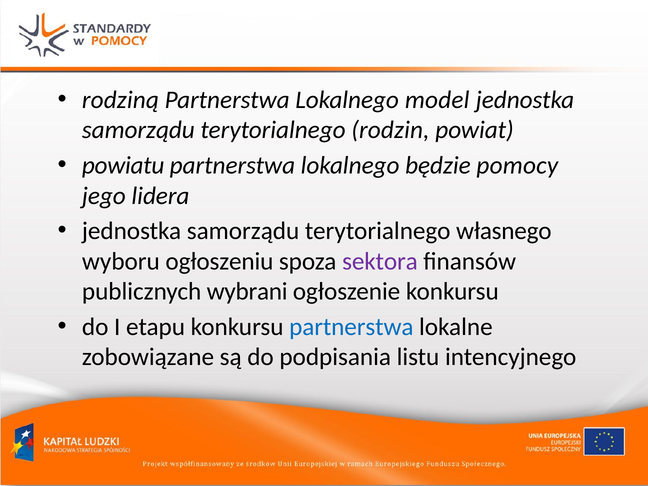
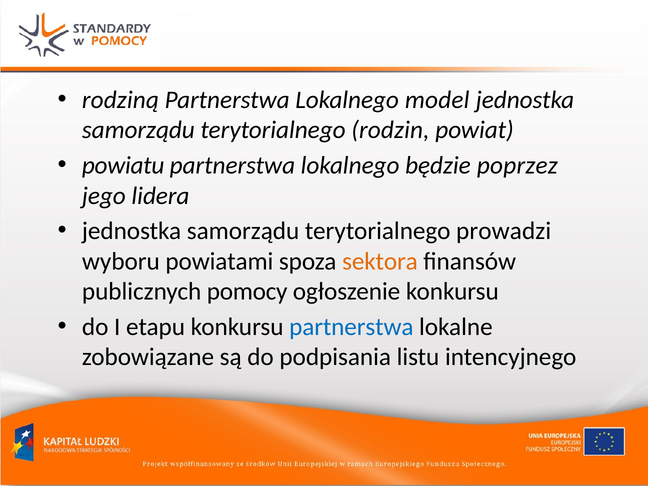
pomocy: pomocy -> poprzez (517, 165)
własnego: własnego -> prowadzi (504, 231)
ogłoszeniu: ogłoszeniu -> powiatami (219, 261)
sektora colour: purple -> orange (380, 261)
wybrani: wybrani -> pomocy (247, 292)
